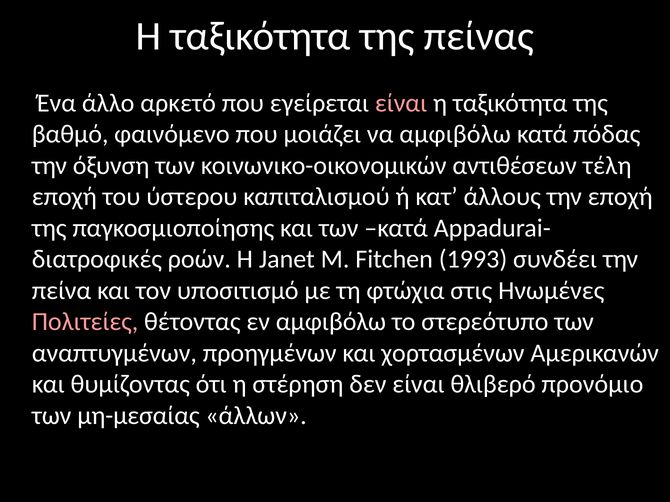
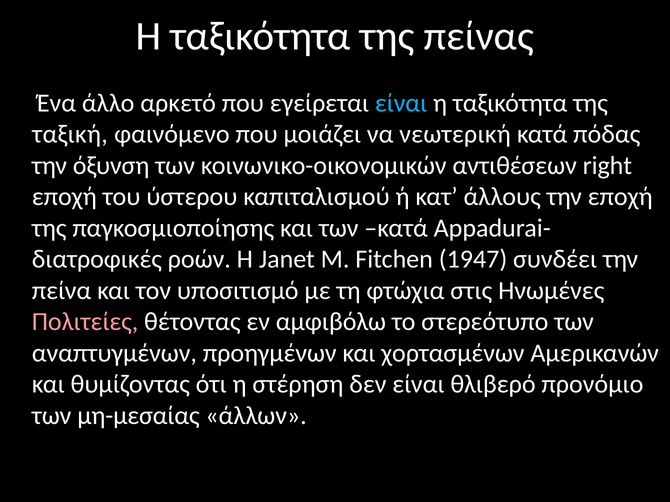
είναι colour: pink -> light blue (401, 103)
βαθμό: βαθμό -> ταξική (70, 135)
να αμφιβόλω: αμφιβόλω -> νεωτερική (455, 135)
τέλη: τέλη -> right (607, 166)
1993: 1993 -> 1947 (473, 260)
